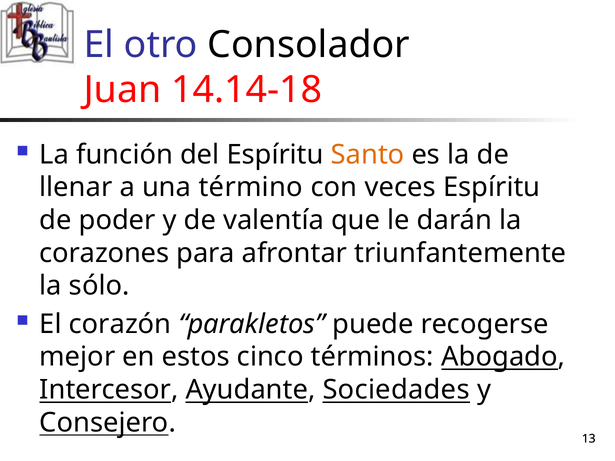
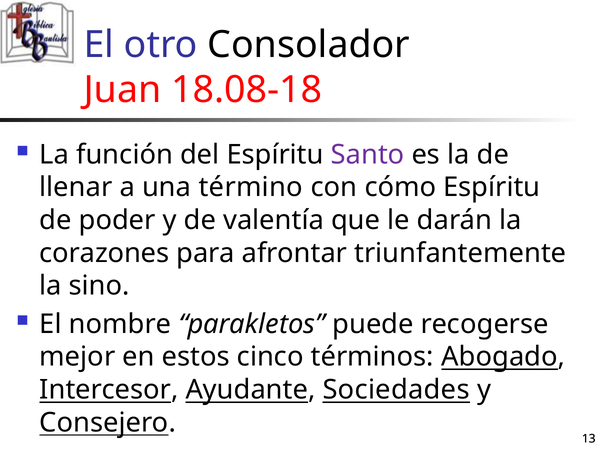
14.14-18: 14.14-18 -> 18.08-18 (247, 90)
Santo colour: orange -> purple (368, 155)
veces: veces -> cómo (400, 187)
sólo: sólo -> sino (99, 286)
corazón: corazón -> nombre (120, 324)
